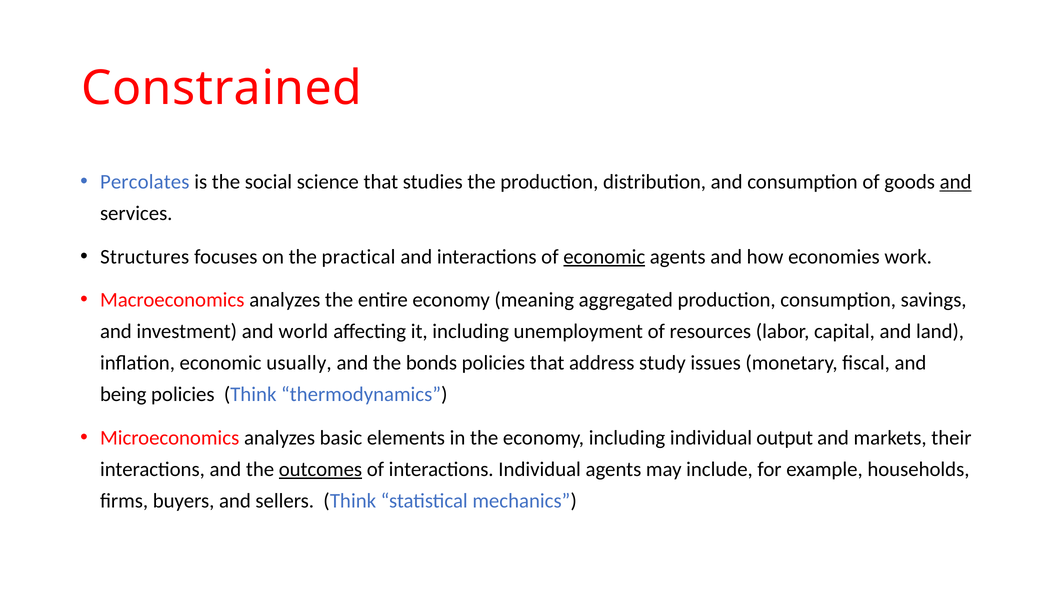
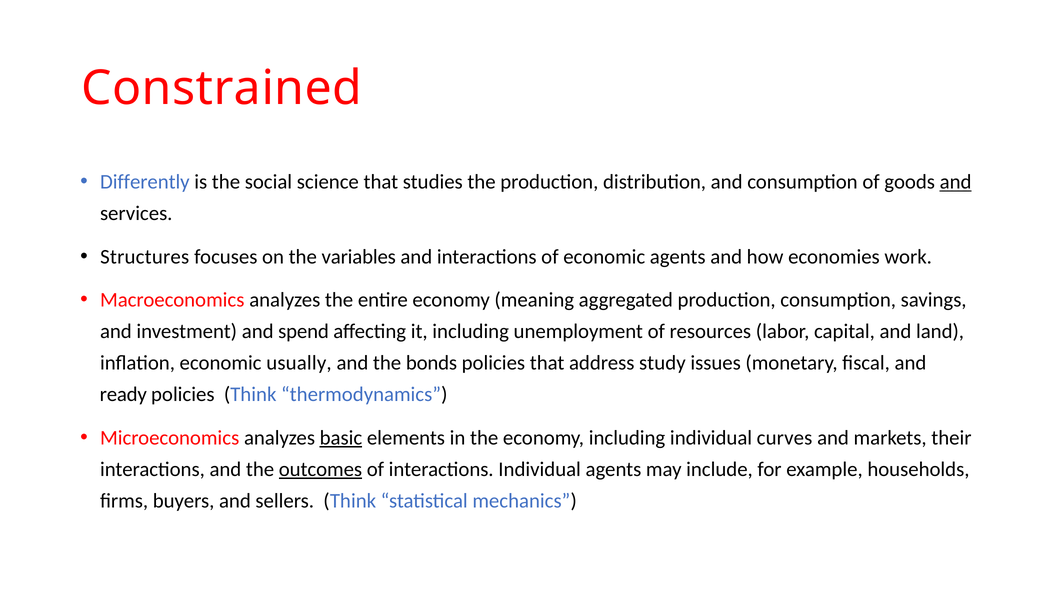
Percolates: Percolates -> Differently (145, 182)
practical: practical -> variables (359, 257)
economic underline: present -> none (604, 257)
world: world -> spend (304, 332)
being: being -> ready (123, 395)
basic underline: none -> present (341, 438)
output: output -> curves (785, 438)
